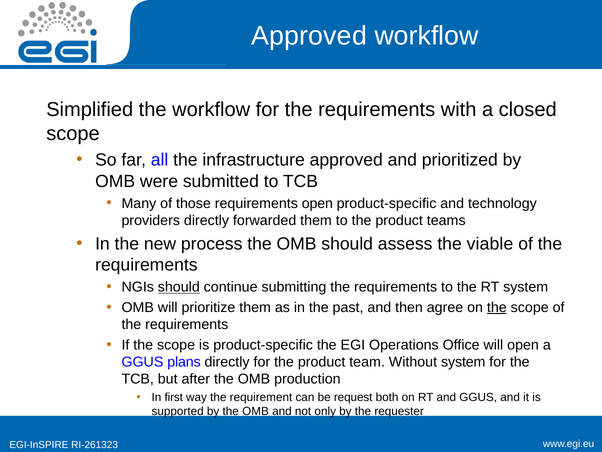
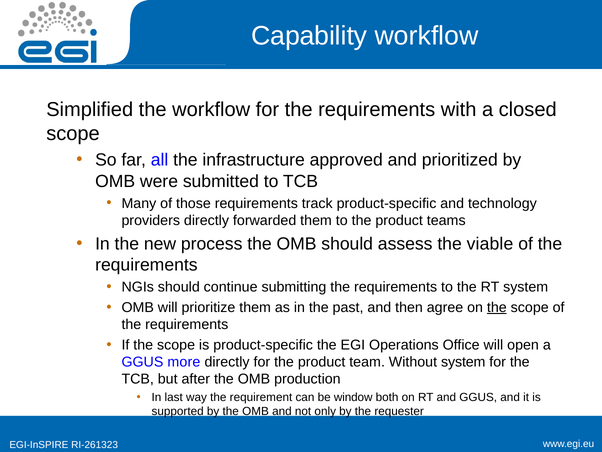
Approved: Approved -> Capability (309, 36)
requirements open: open -> track (317, 203)
should underline: present -> none (179, 287)
plans: plans -> more (184, 362)
first: first -> last (174, 397)
request: request -> window (353, 397)
